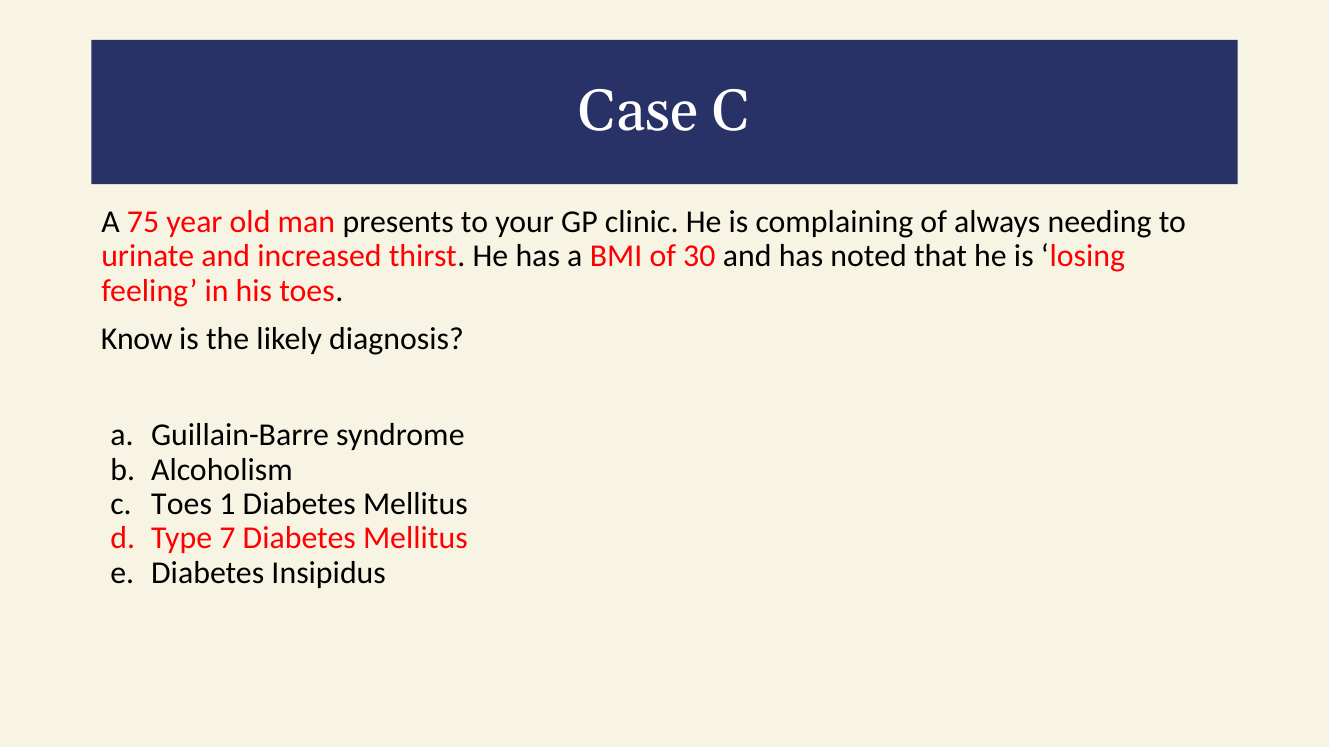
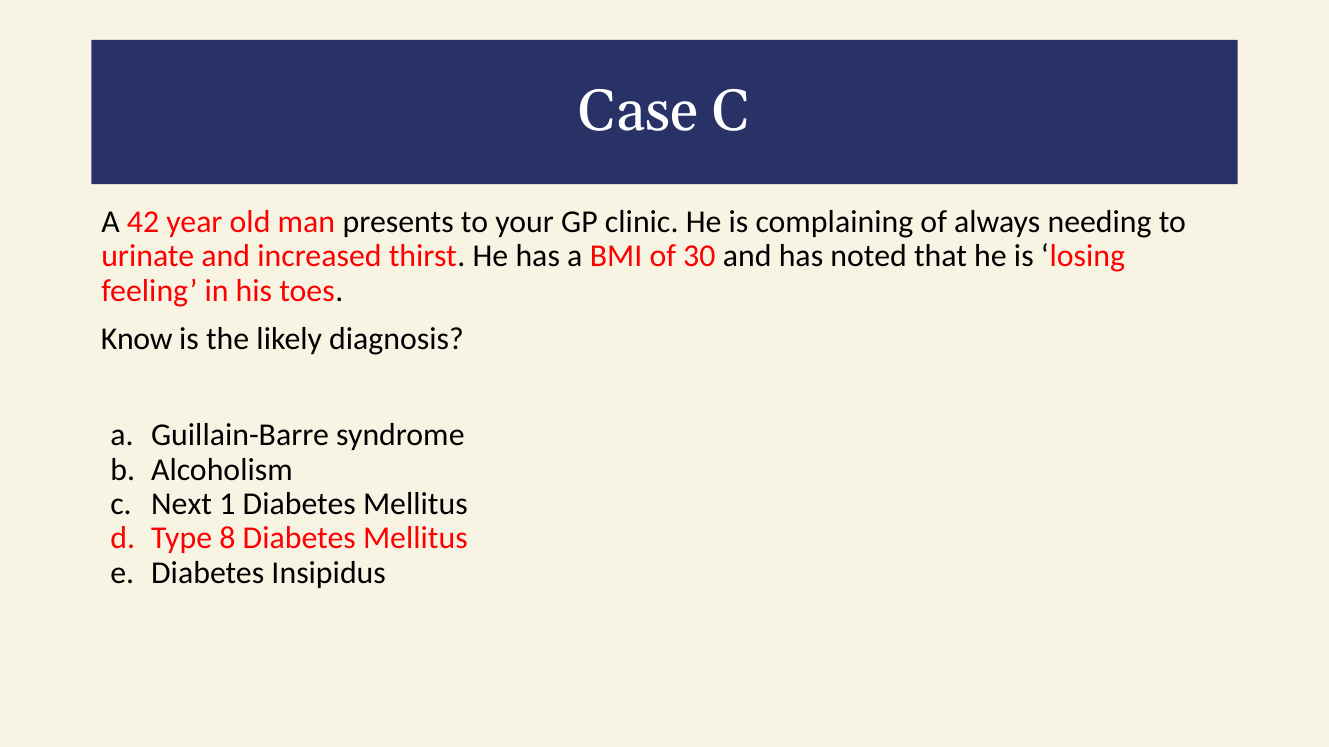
75: 75 -> 42 (143, 222)
c Toes: Toes -> Next (182, 504)
7: 7 -> 8 (227, 539)
